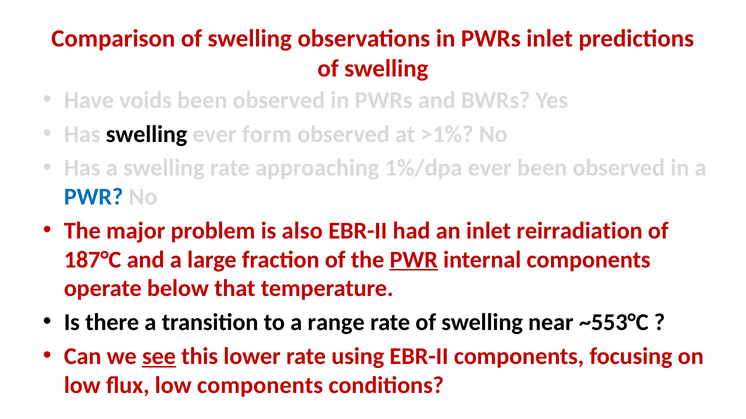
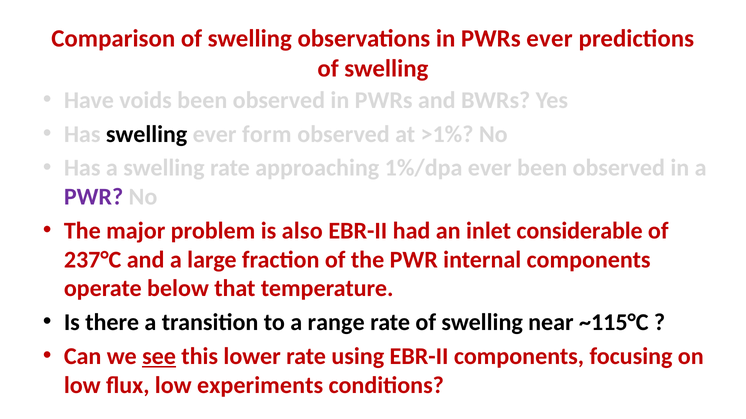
PWRs inlet: inlet -> ever (550, 39)
PWR colour: blue -> purple (94, 197)
reirradiation: reirradiation -> considerable (580, 231)
187°C: 187°C -> 237°C (93, 260)
PWR underline: present -> none (414, 260)
~553°C: ~553°C -> ~115°C (614, 323)
low components: components -> experiments (260, 386)
